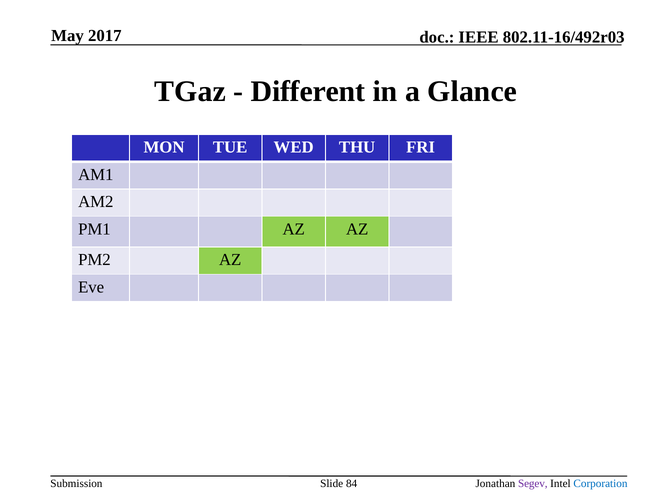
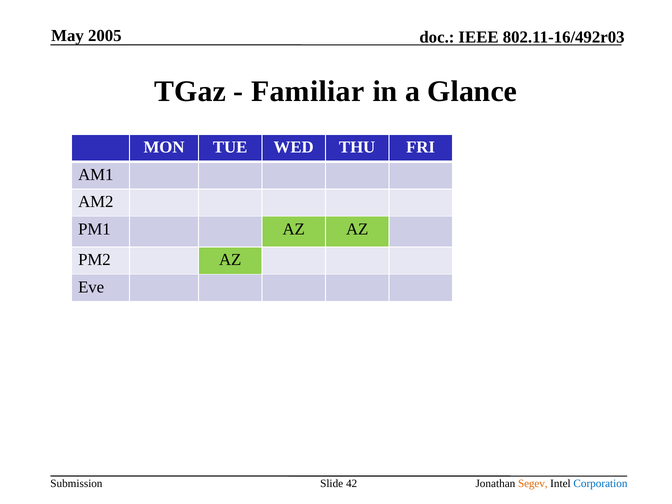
2017: 2017 -> 2005 (105, 36)
Different: Different -> Familiar (308, 92)
84: 84 -> 42 (352, 483)
Segev colour: purple -> orange (533, 483)
